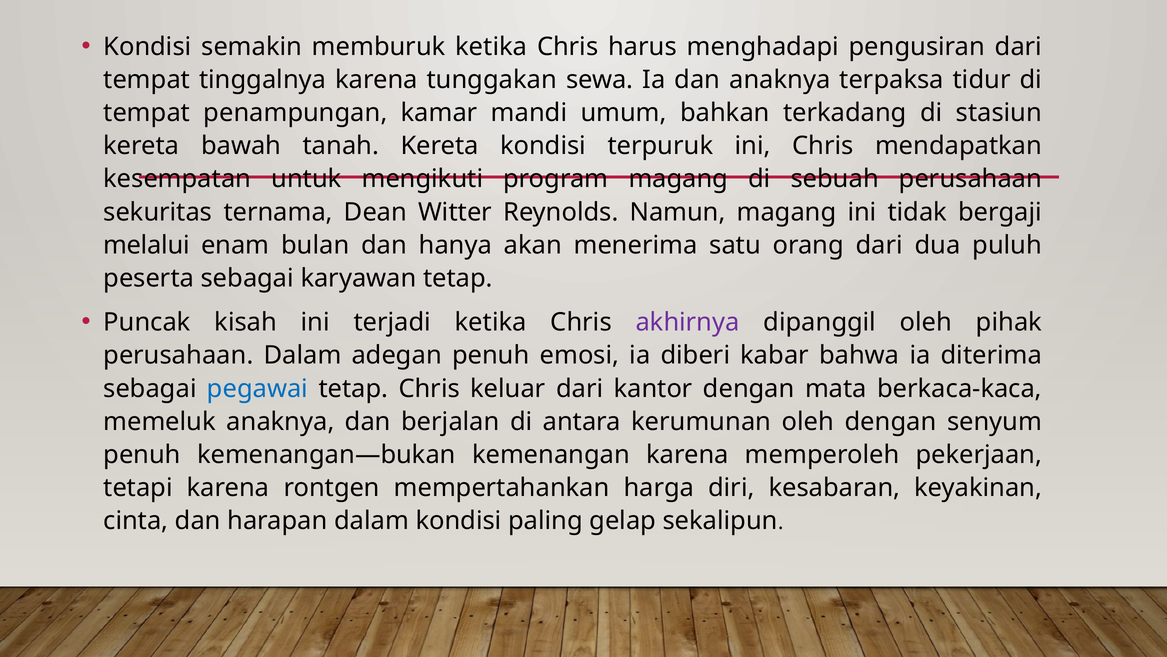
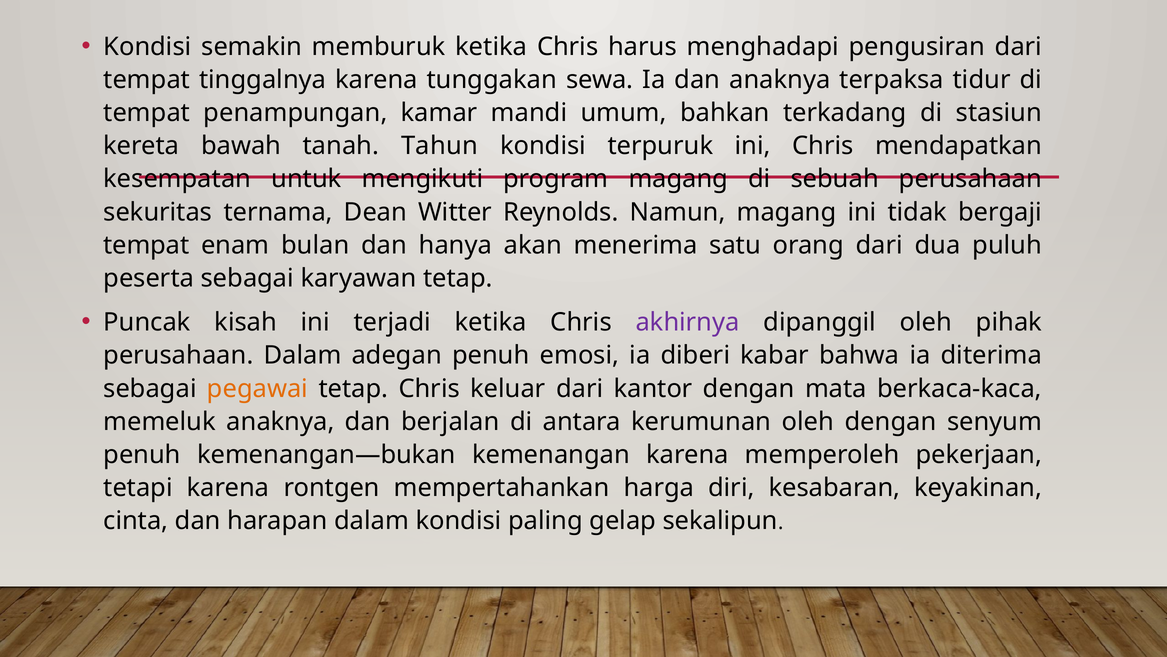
tanah Kereta: Kereta -> Tahun (439, 146)
melalui: melalui -> tempat (146, 245)
pegawai colour: blue -> orange (257, 388)
